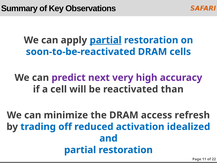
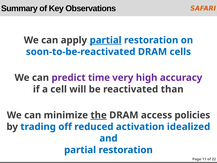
next: next -> time (99, 78)
the underline: none -> present (99, 115)
refresh: refresh -> policies (192, 115)
